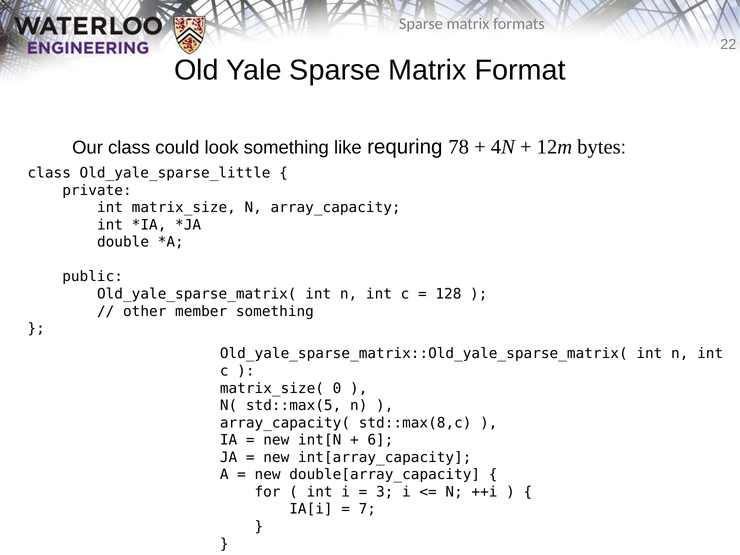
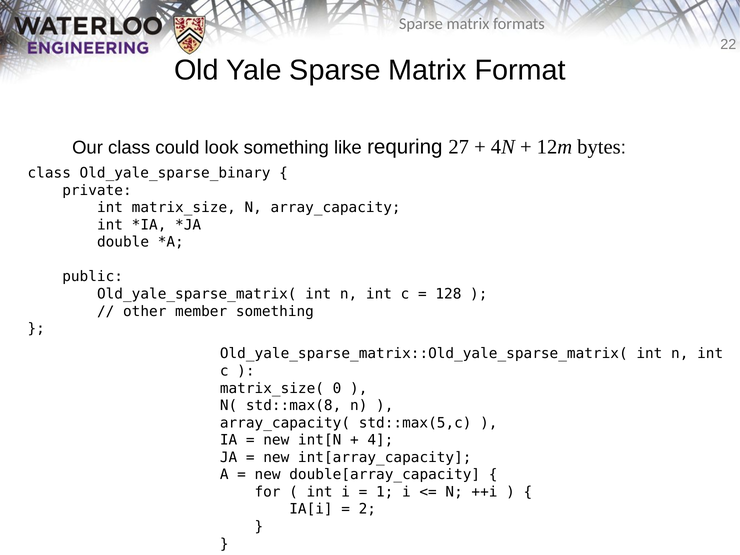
78: 78 -> 27 (459, 147)
Old_yale_sparse_little: Old_yale_sparse_little -> Old_yale_sparse_binary (175, 173)
std::max(5: std::max(5 -> std::max(8 (294, 406)
std::max(8,c: std::max(8,c -> std::max(5,c (415, 423)
6: 6 -> 4 (380, 440)
3: 3 -> 1 (385, 492)
7: 7 -> 2 (367, 509)
